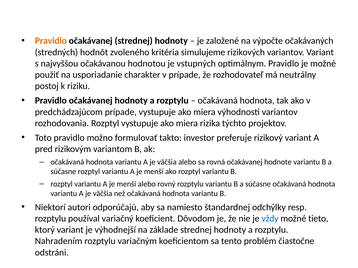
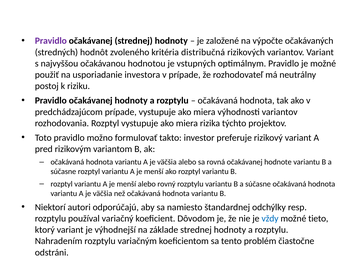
Pravidlo colour: orange -> purple (51, 41)
simulujeme: simulujeme -> distribučná (203, 52)
charakter: charakter -> investora (142, 75)
